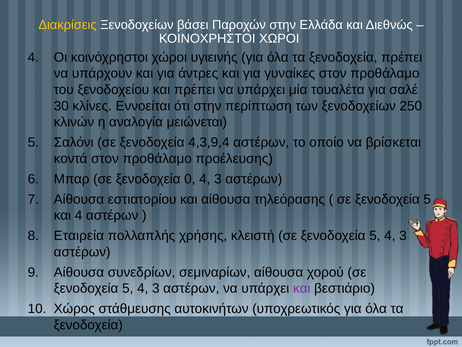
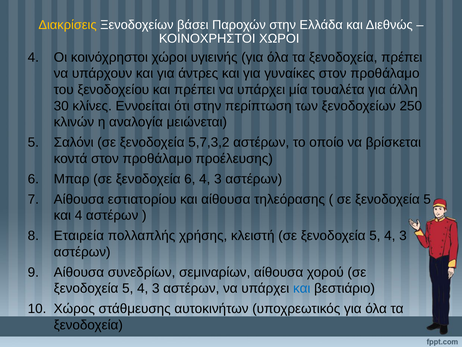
σαλέ: σαλέ -> άλλη (404, 90)
4,3,9,4: 4,3,9,4 -> 5,7,3,2 (209, 142)
ξενοδοχεία 0: 0 -> 6 (190, 179)
και colour: purple -> blue (302, 288)
